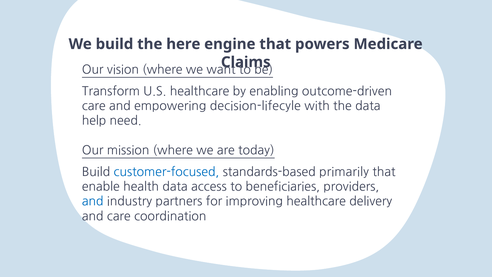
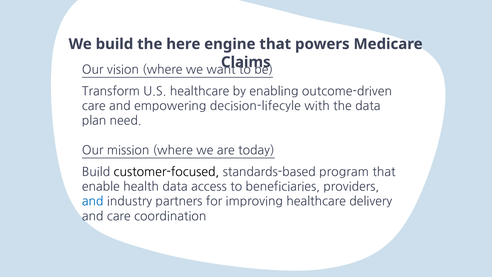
help: help -> plan (94, 121)
customer-focused colour: blue -> black (166, 172)
primarily: primarily -> program (344, 172)
